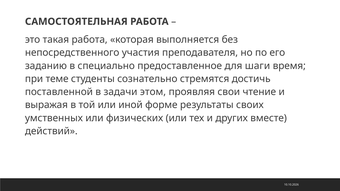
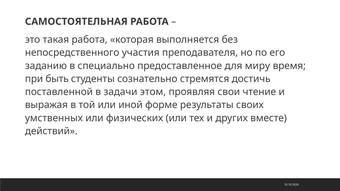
шаги: шаги -> миру (258, 66)
теме: теме -> быть (57, 79)
